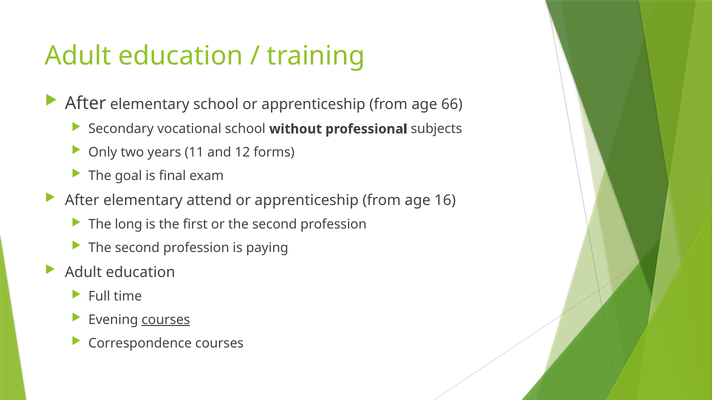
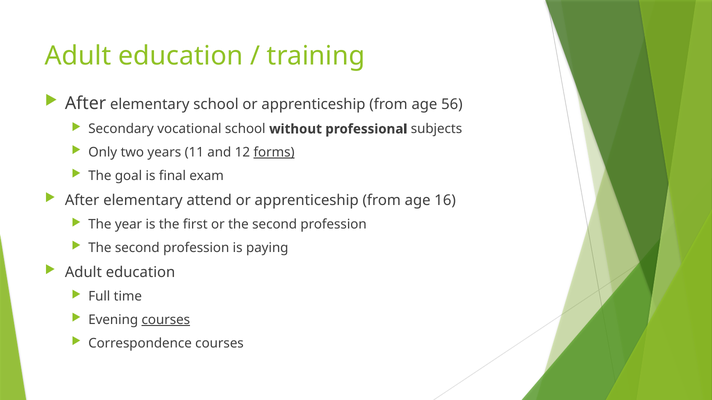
66: 66 -> 56 (452, 104)
forms underline: none -> present (274, 153)
long: long -> year (128, 225)
